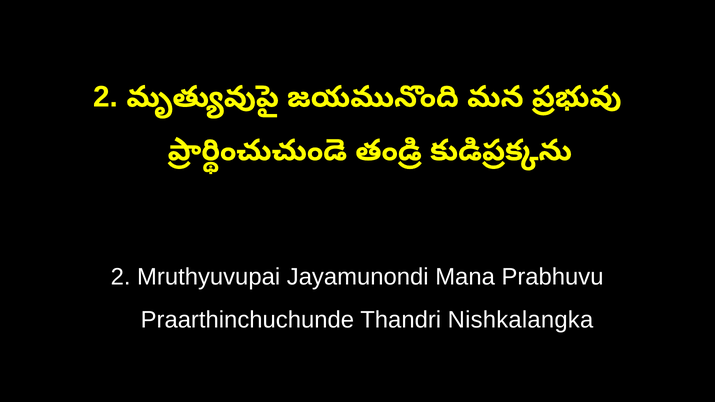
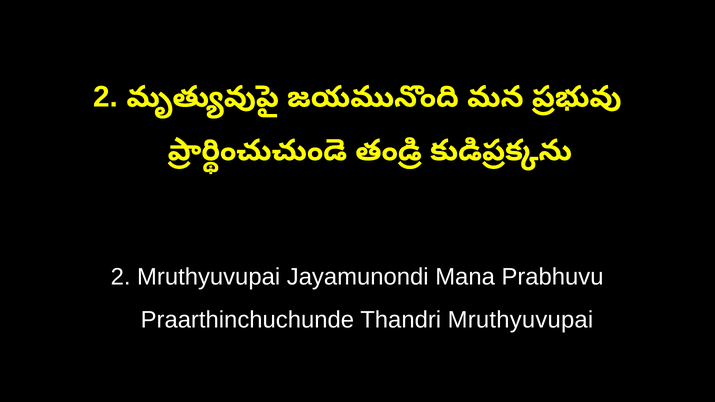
Thandri Nishkalangka: Nishkalangka -> Mruthyuvupai (520, 320)
